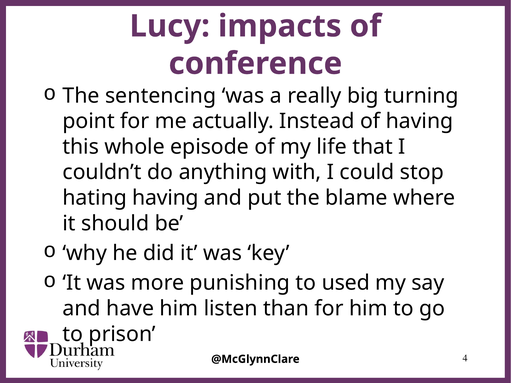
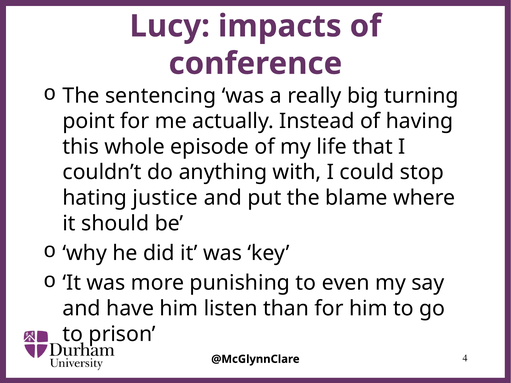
hating having: having -> justice (165, 198)
used: used -> even (346, 283)
